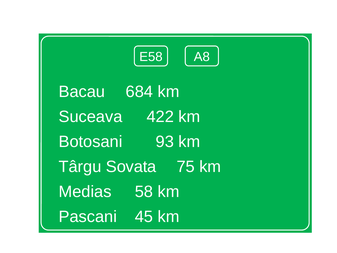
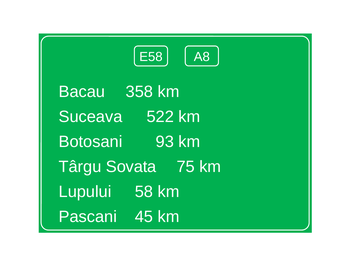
684: 684 -> 358 (139, 92)
422: 422 -> 522 (160, 116)
Medias: Medias -> Lupului (85, 191)
